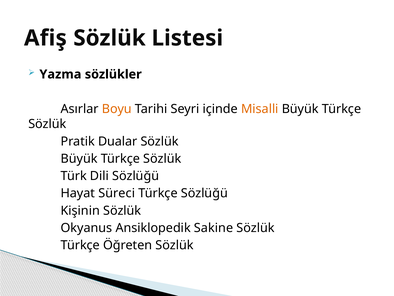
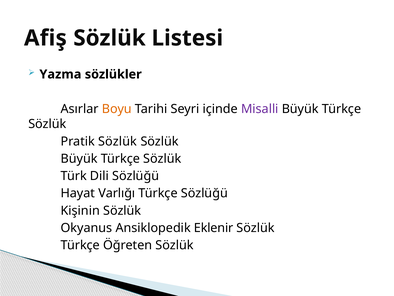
Misalli colour: orange -> purple (260, 109)
Pratik Dualar: Dualar -> Sözlük (118, 141)
Süreci: Süreci -> Varlığı (117, 193)
Sakine: Sakine -> Eklenir (214, 228)
